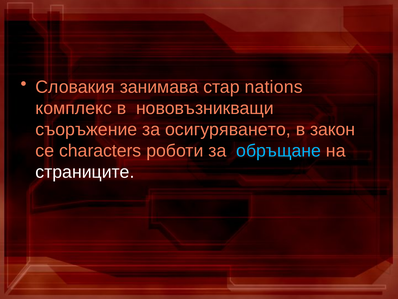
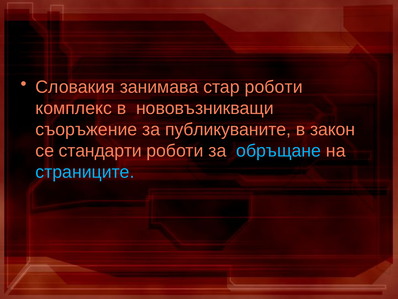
стар nations: nations -> роботи (274, 87)
осигуряването: осигуряването -> публикуваните (228, 129)
characters: characters -> стандарти (100, 151)
страниците colour: white -> light blue (85, 172)
